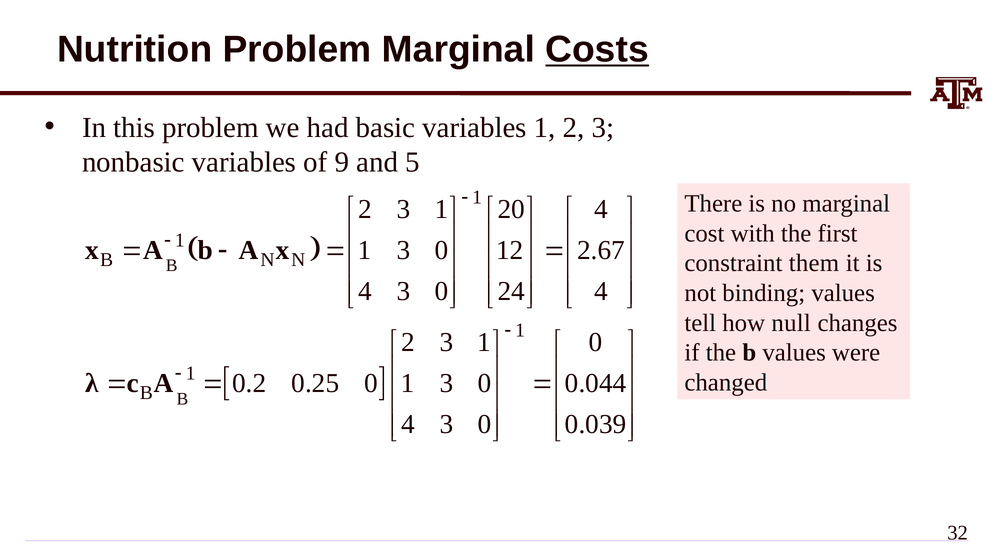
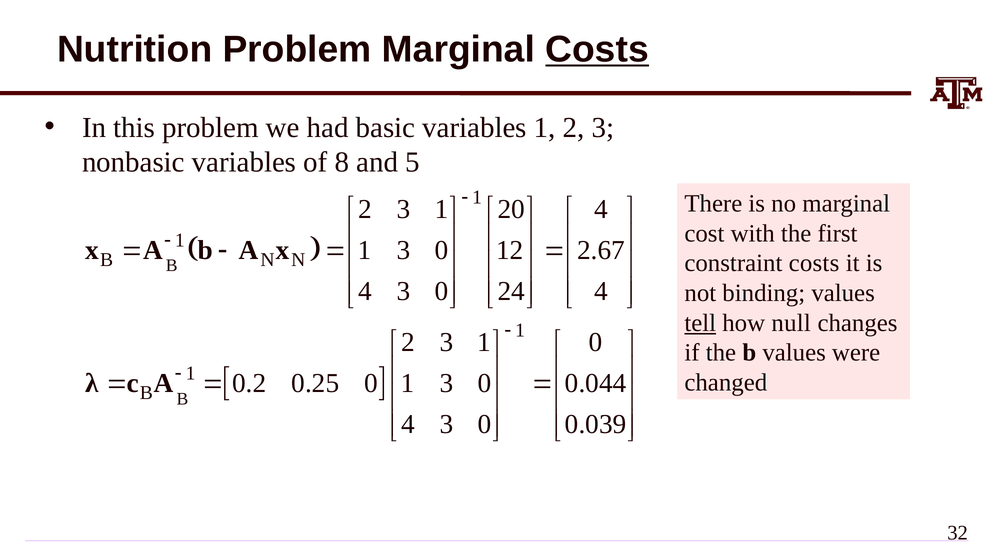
9: 9 -> 8 (342, 162)
constraint them: them -> costs (814, 263)
tell underline: none -> present (700, 323)
